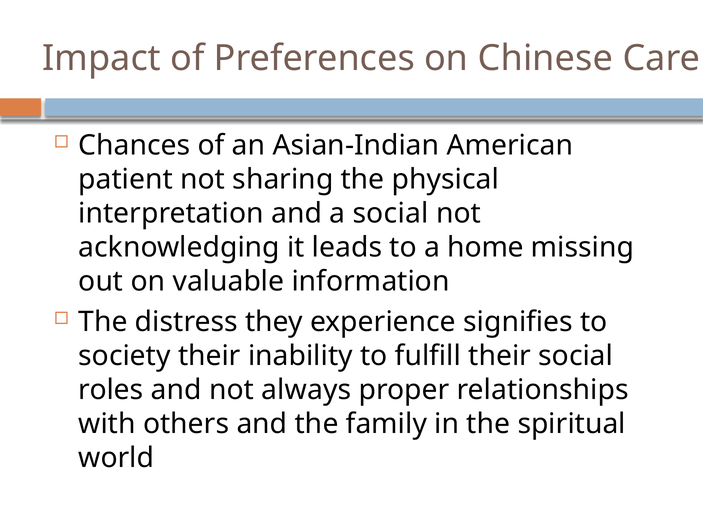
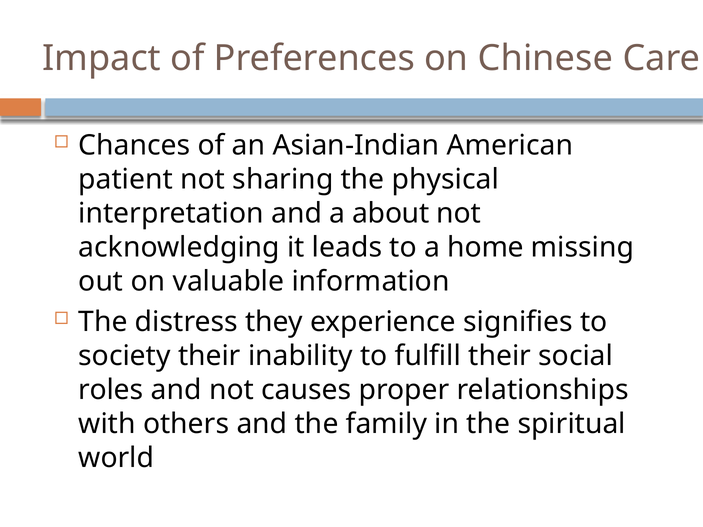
a social: social -> about (391, 213)
always: always -> causes (306, 390)
